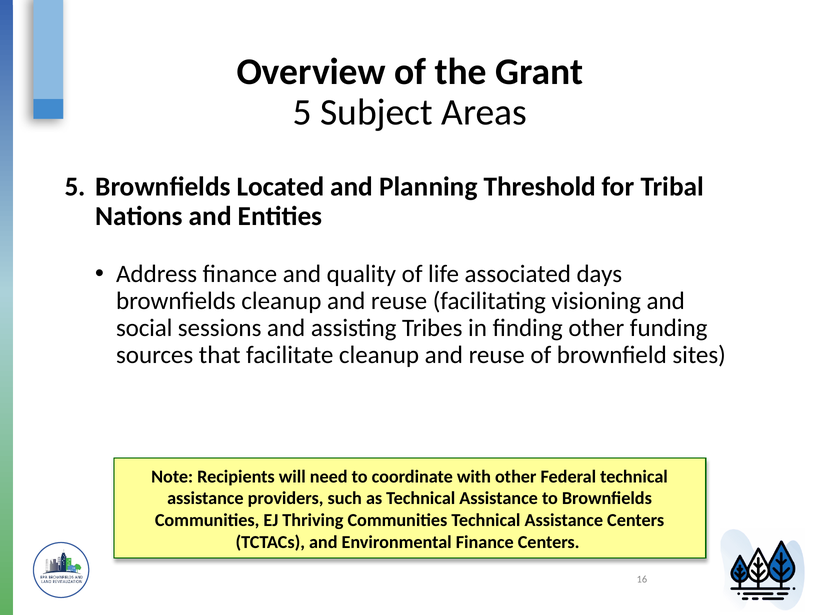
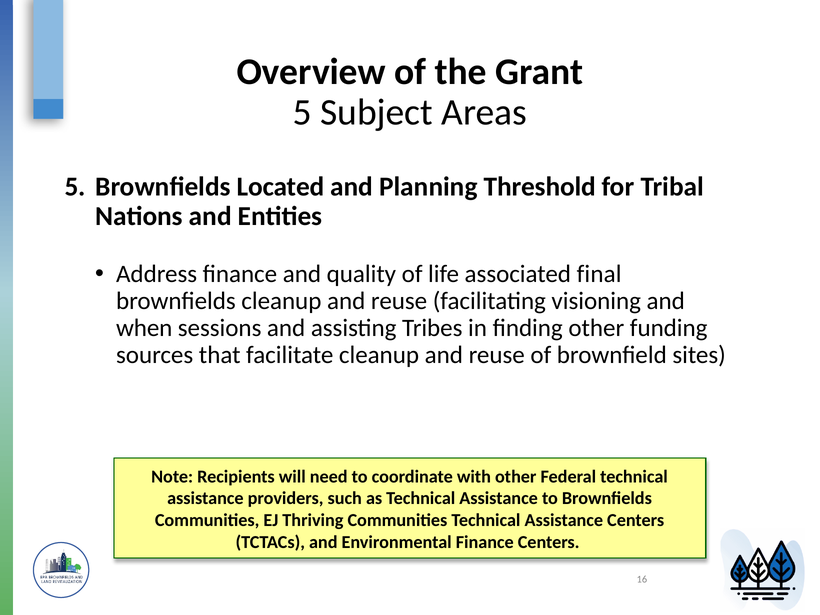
days: days -> final (599, 274)
social: social -> when (144, 328)
